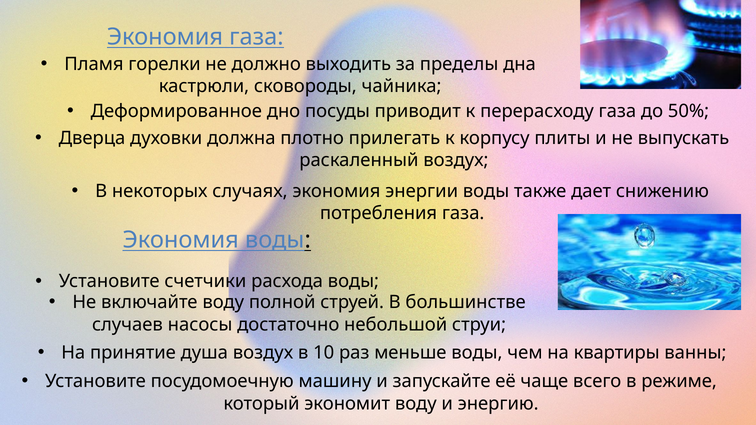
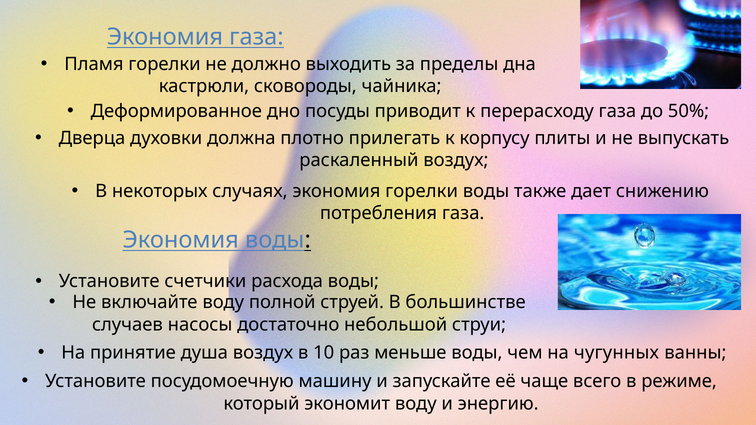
экономия энергии: энергии -> горелки (422, 191)
квартиры: квартиры -> чугунных (616, 353)
